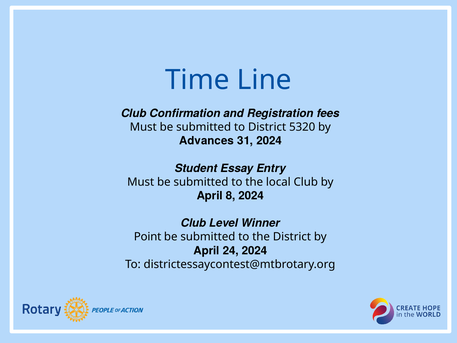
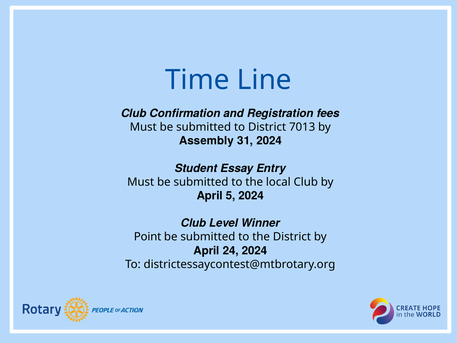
5320: 5320 -> 7013 (302, 127)
Advances: Advances -> Assembly (206, 141)
8: 8 -> 5 (231, 196)
